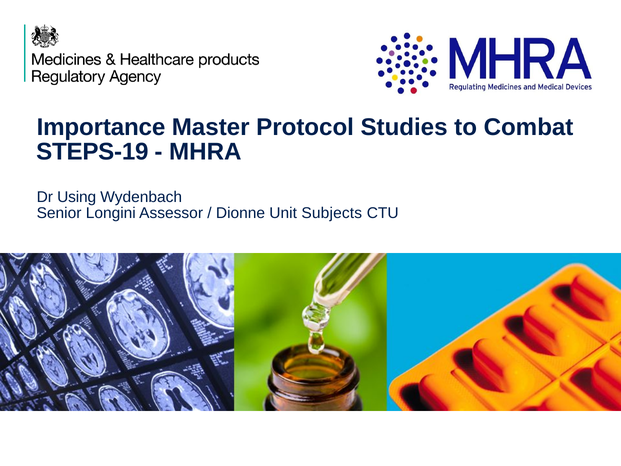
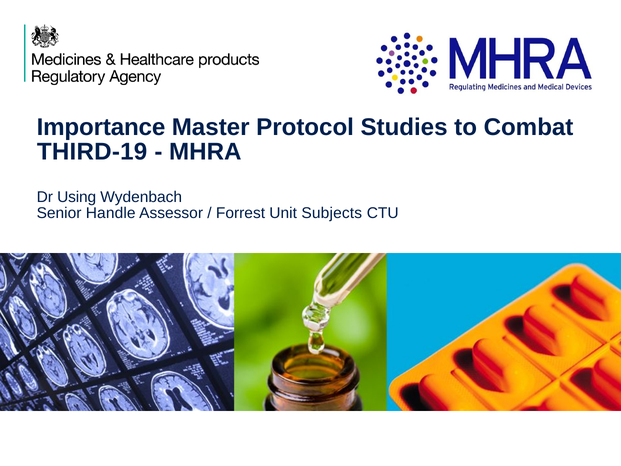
STEPS-19: STEPS-19 -> THIRD-19 (92, 152)
Longini: Longini -> Handle (111, 213)
Dionne: Dionne -> Forrest (240, 213)
